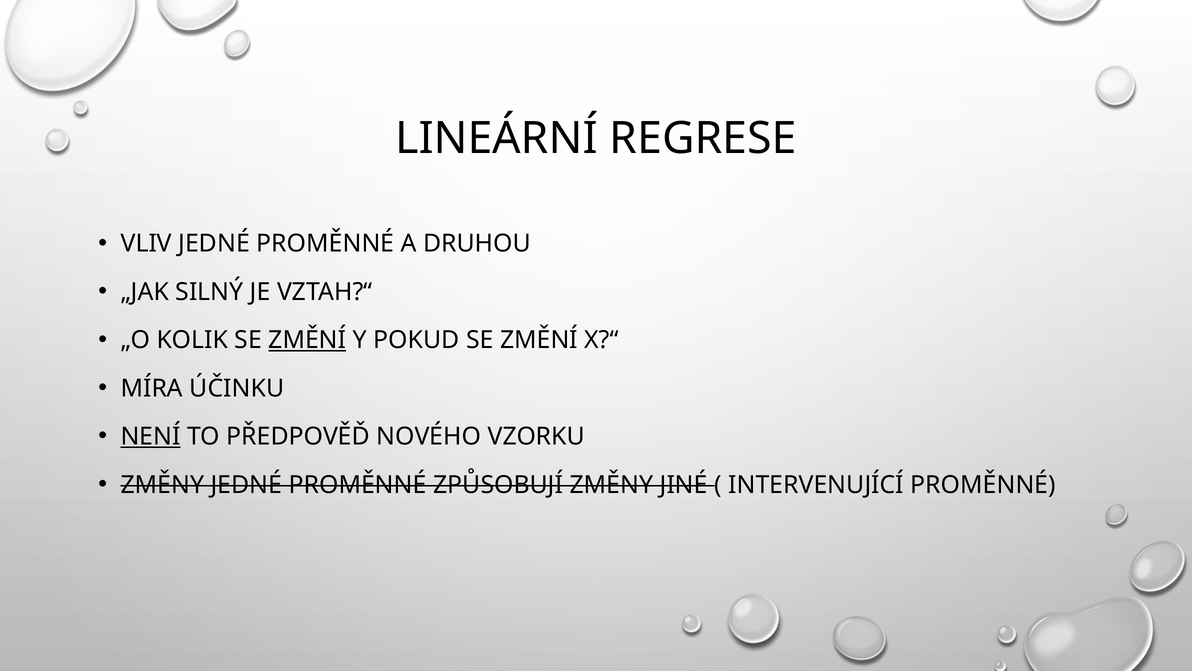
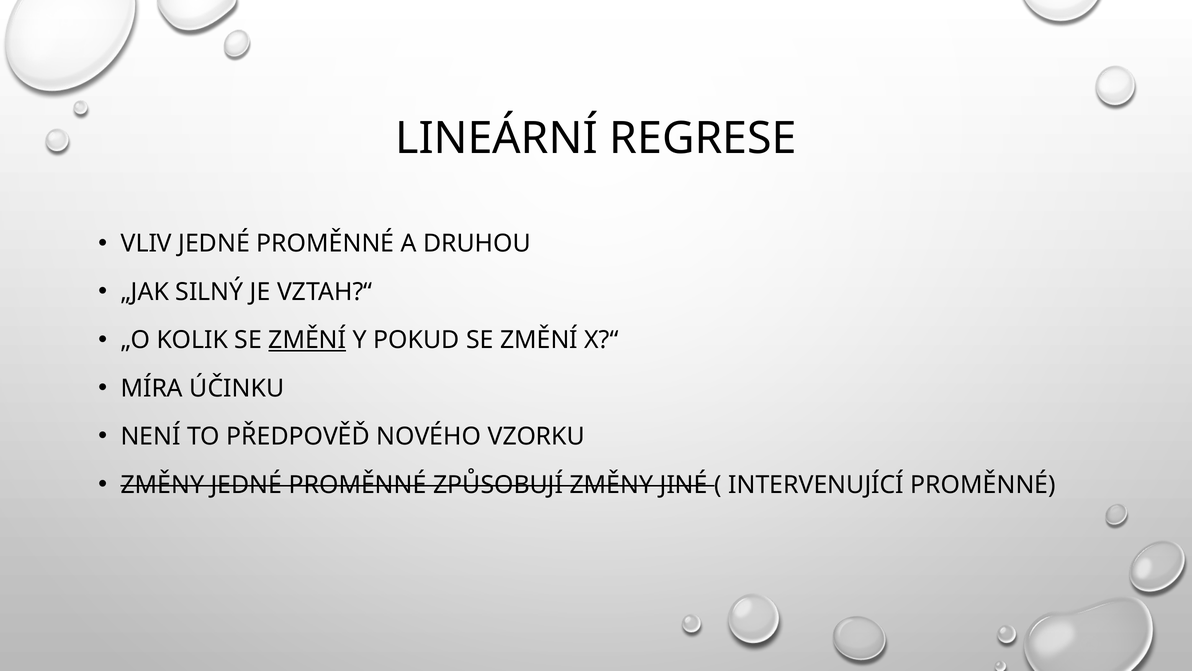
NENÍ underline: present -> none (151, 436)
